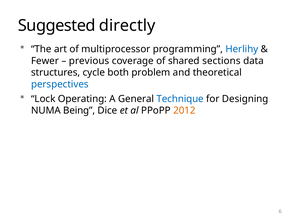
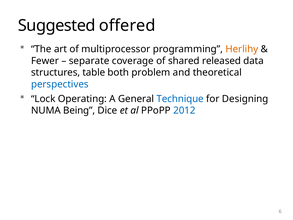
directly: directly -> offered (127, 25)
Herlihy colour: blue -> orange (242, 49)
previous: previous -> separate (89, 61)
sections: sections -> released (221, 61)
cycle: cycle -> table (94, 72)
2012 colour: orange -> blue (184, 110)
